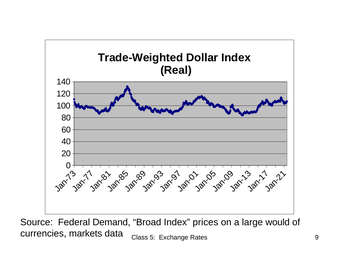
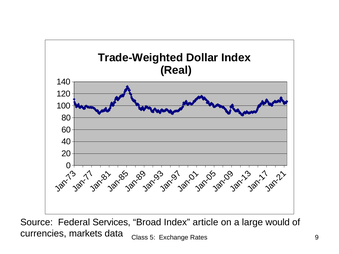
Demand: Demand -> Services (111, 222)
prices: prices -> article (205, 222)
